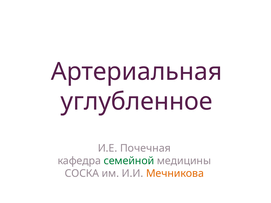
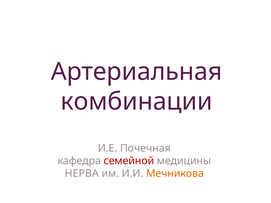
углубленное: углубленное -> комбинации (137, 102)
семейной colour: green -> red (129, 161)
СОСКА: СОСКА -> НЕРВА (82, 174)
